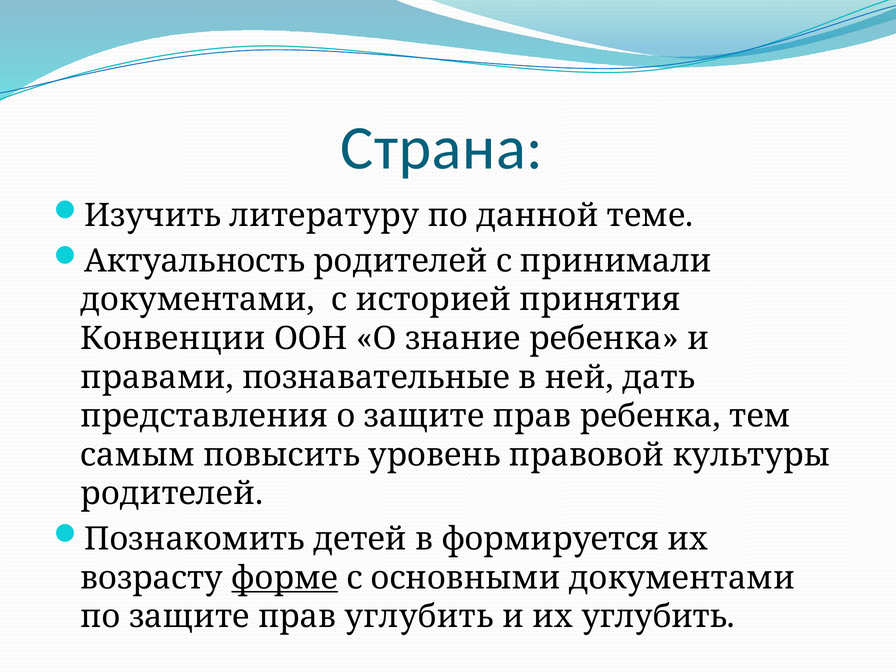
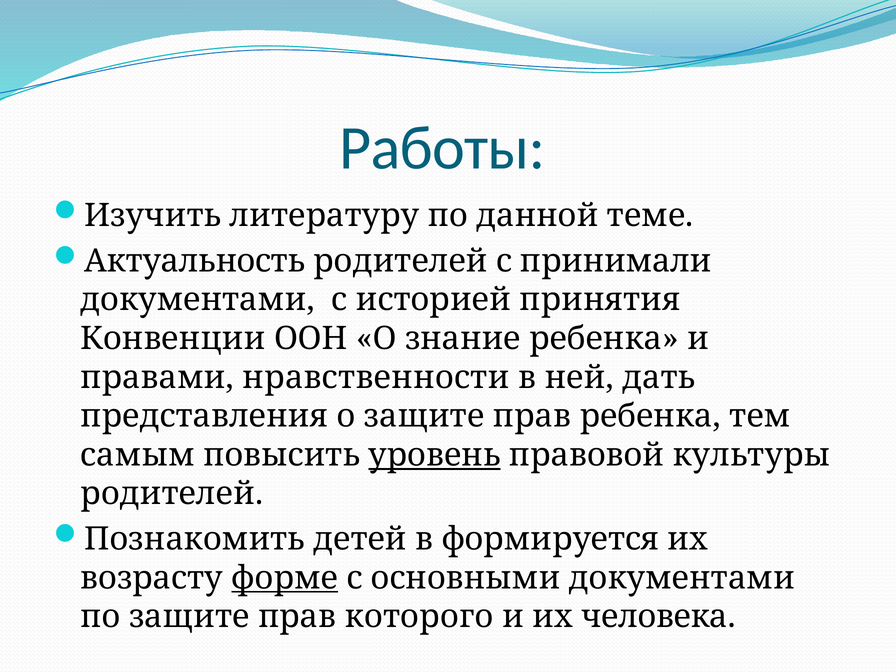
Страна: Страна -> Работы (442, 148)
познавательные: познавательные -> нравственности (376, 377)
уровень underline: none -> present (434, 455)
прав углубить: углубить -> которого (419, 617)
их углубить: углубить -> человека (658, 617)
